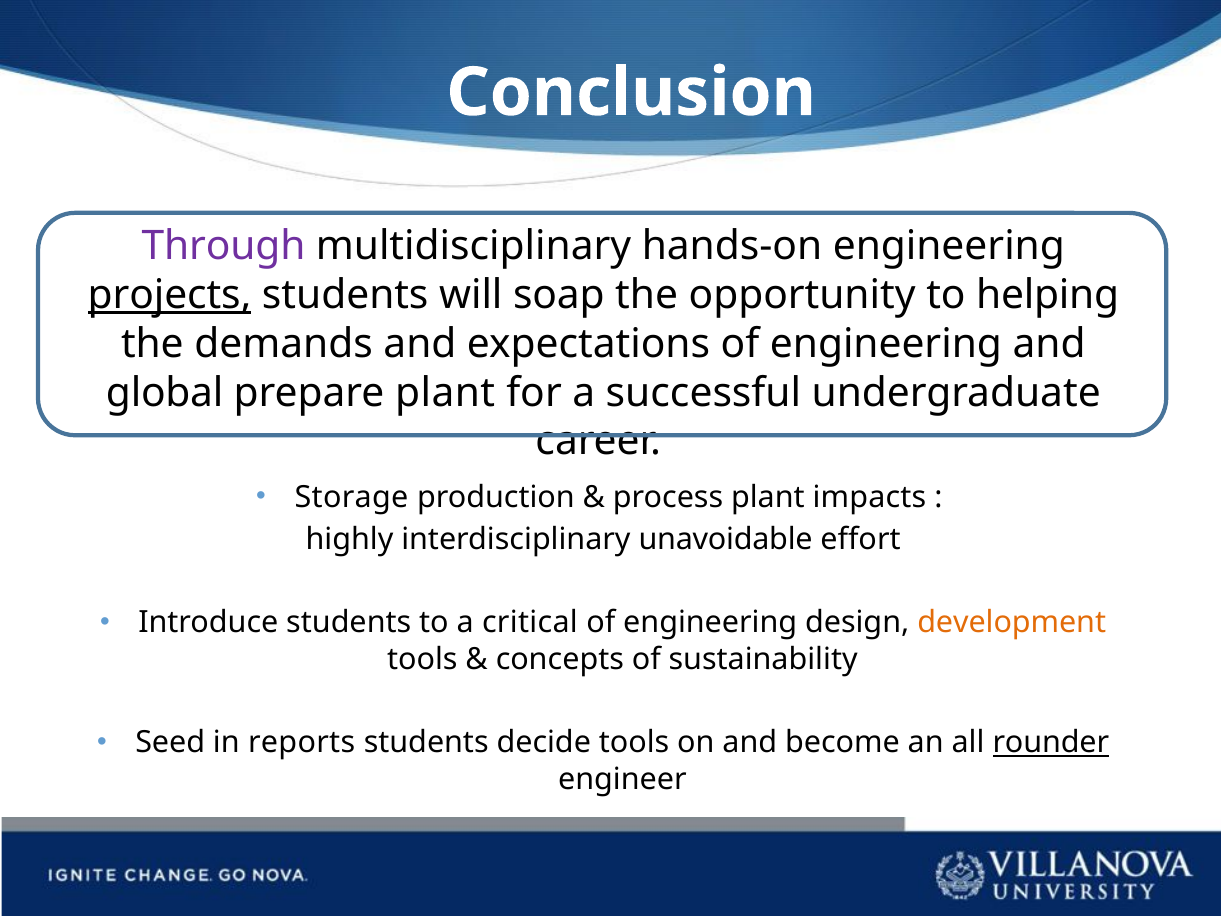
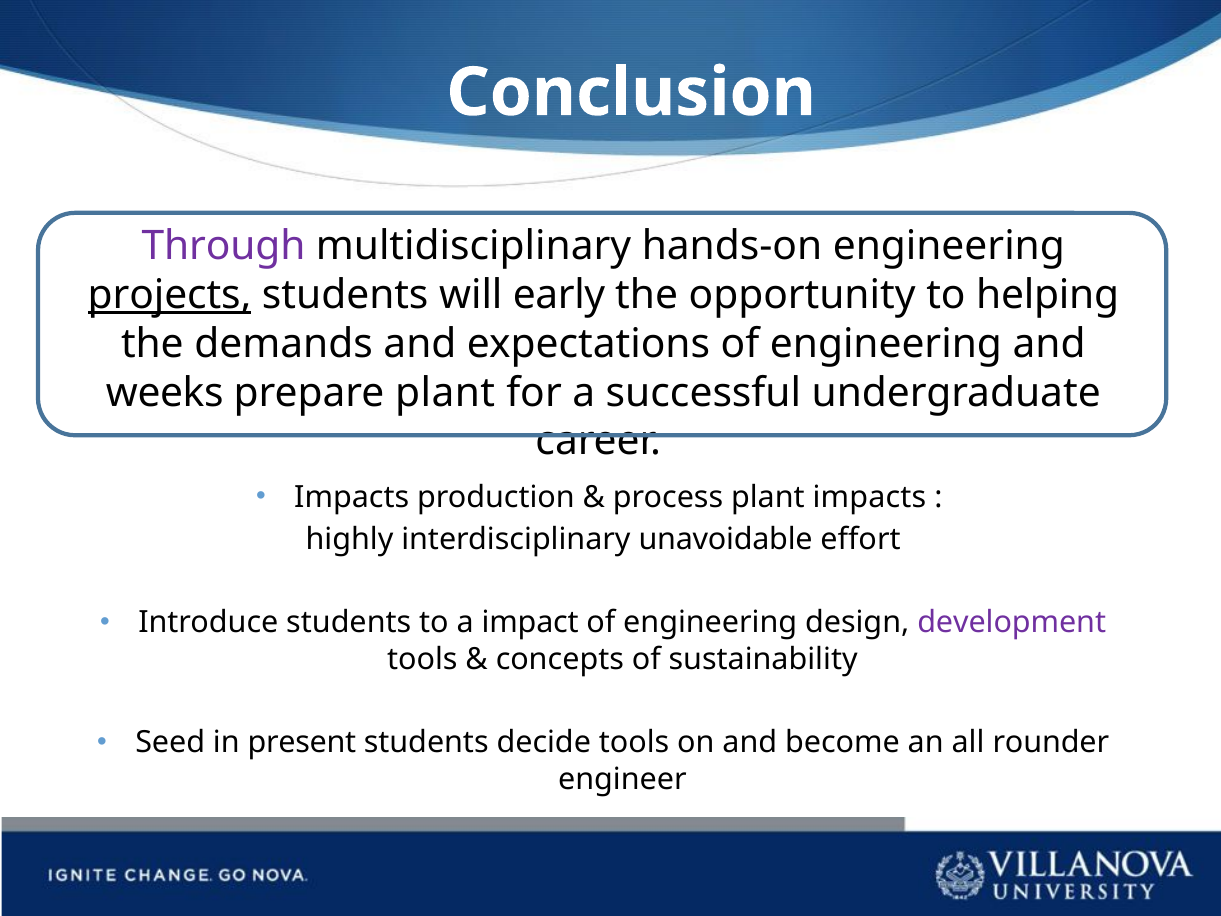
soap: soap -> early (559, 295)
global: global -> weeks (165, 393)
Storage: Storage -> Impacts (352, 497)
critical: critical -> impact (530, 623)
development colour: orange -> purple (1012, 623)
reports: reports -> present (302, 743)
rounder underline: present -> none (1051, 743)
